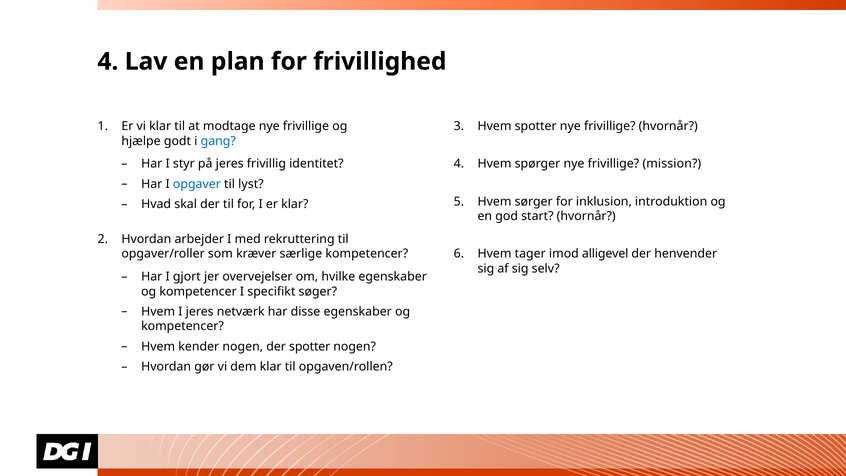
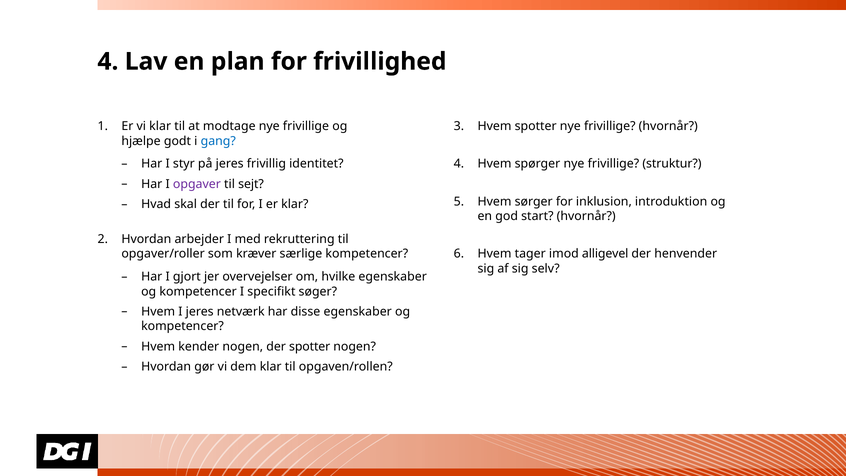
mission: mission -> struktur (672, 164)
opgaver colour: blue -> purple (197, 184)
lyst: lyst -> sejt (251, 184)
